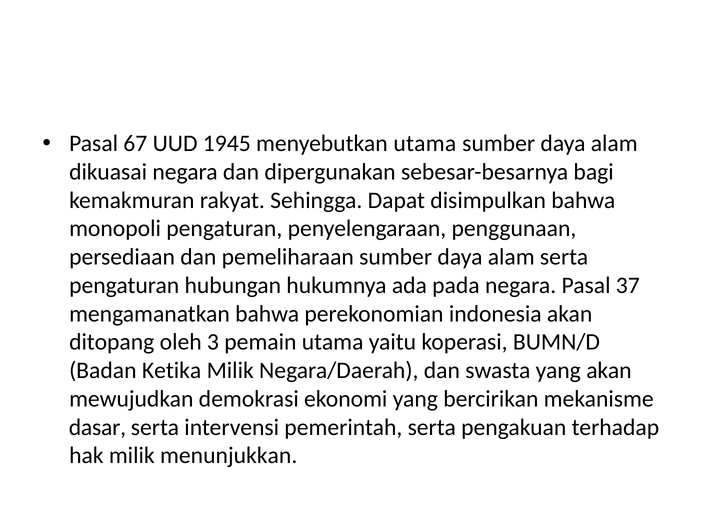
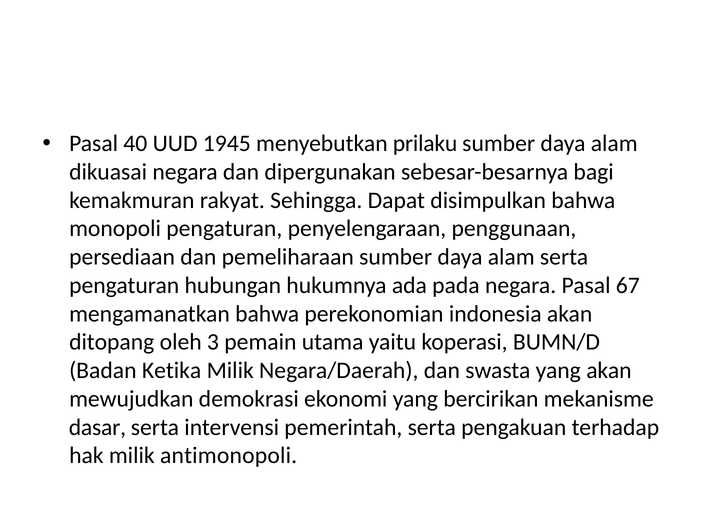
67: 67 -> 40 (135, 143)
menyebutkan utama: utama -> prilaku (425, 143)
37: 37 -> 67 (628, 285)
menunjukkan: menunjukkan -> antimonopoli (229, 455)
